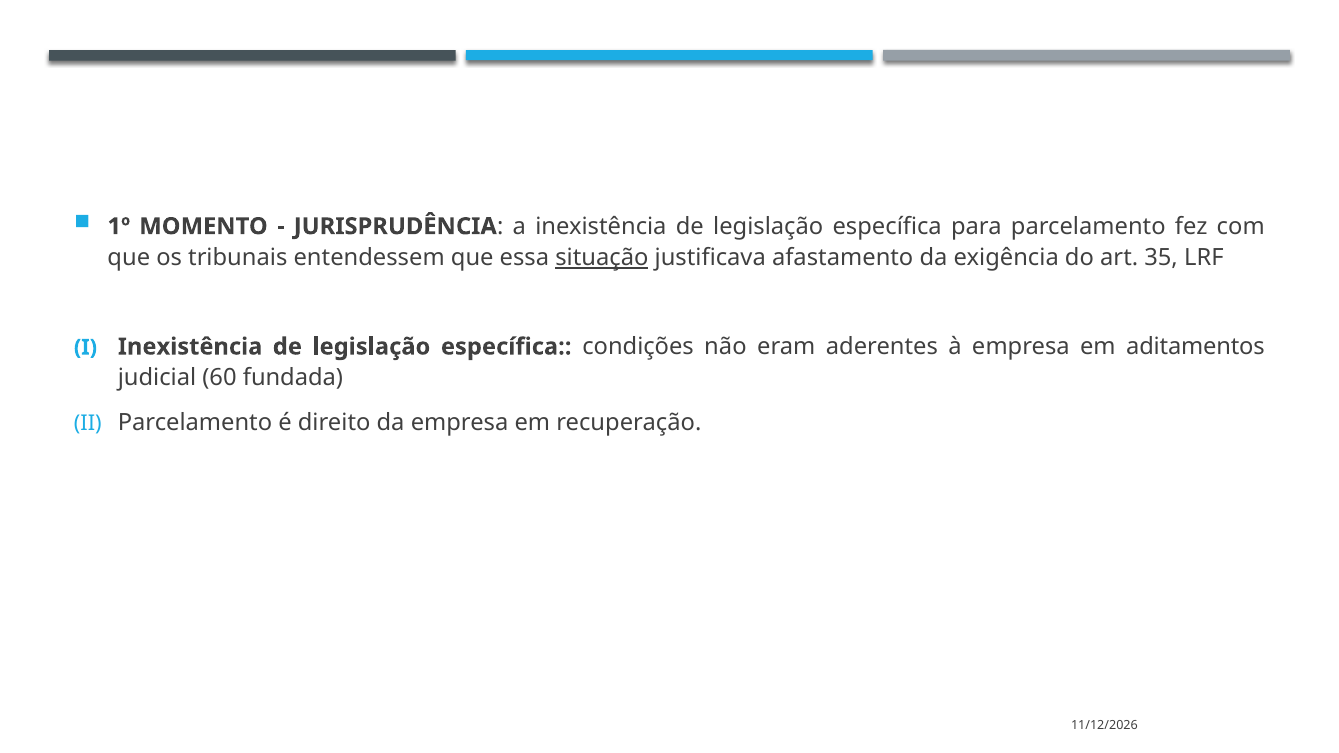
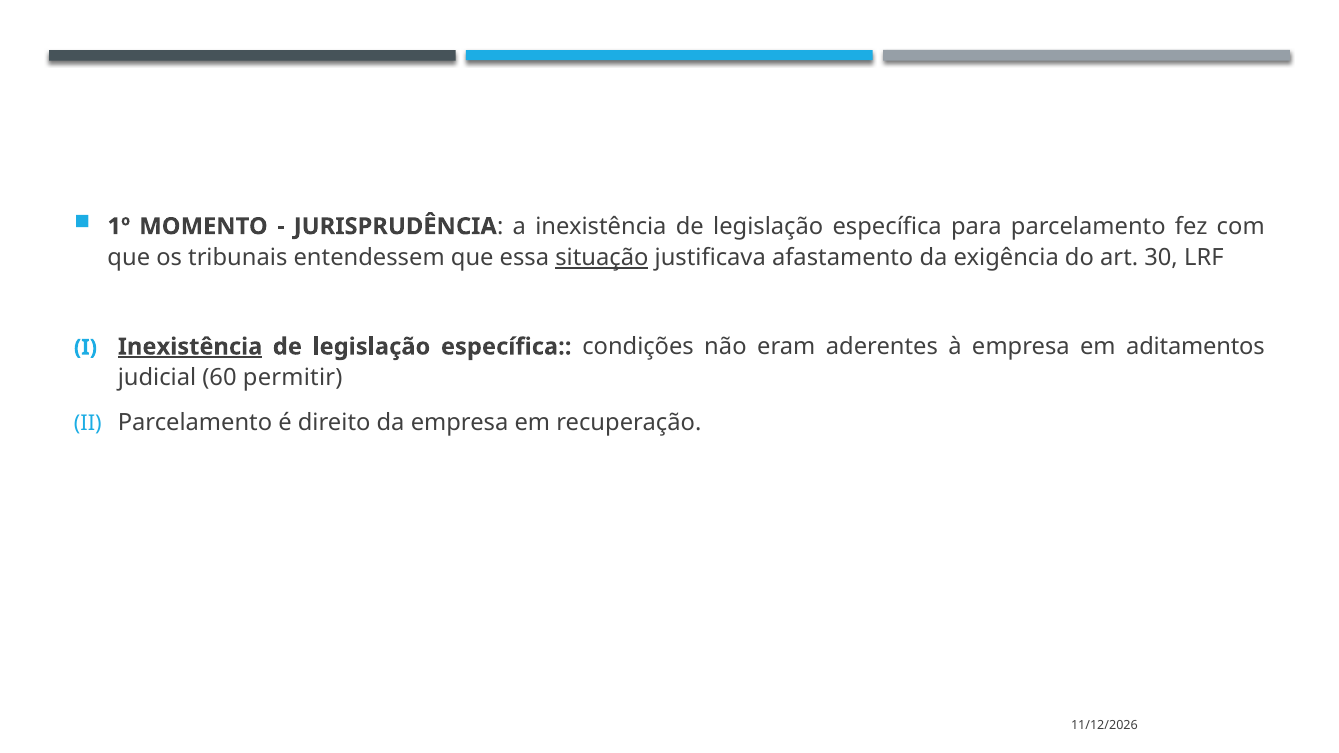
35: 35 -> 30 (1161, 258)
Inexistência underline: none -> present (190, 347)
fundada: fundada -> permitir (293, 378)
